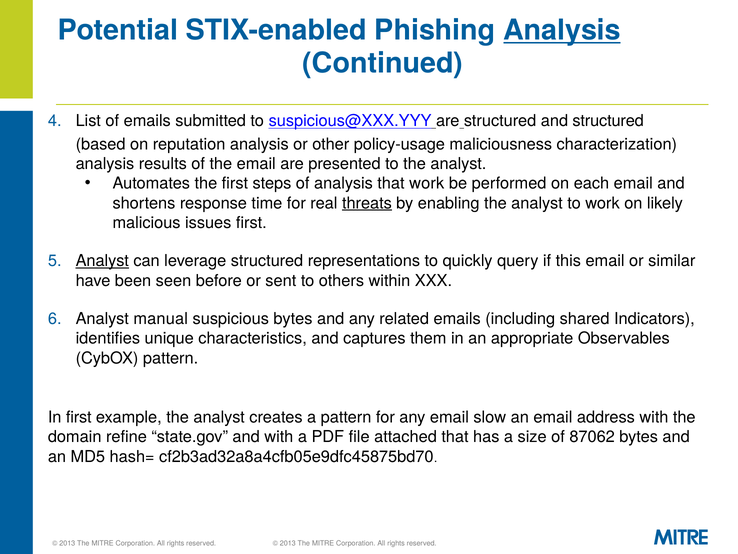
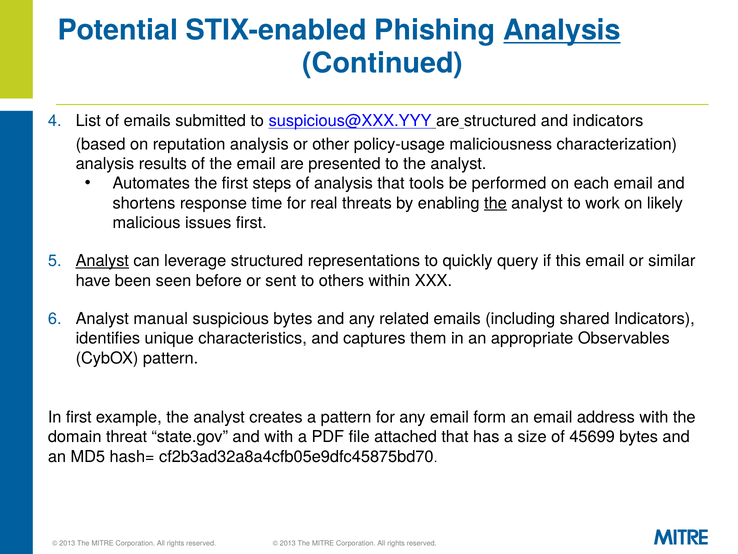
and structured: structured -> indicators (608, 120)
that work: work -> tools (427, 183)
threats underline: present -> none (367, 203)
the underline: none -> present (495, 203)
slow: slow -> form (490, 417)
refine: refine -> threat (127, 437)
87062: 87062 -> 45699 (592, 437)
